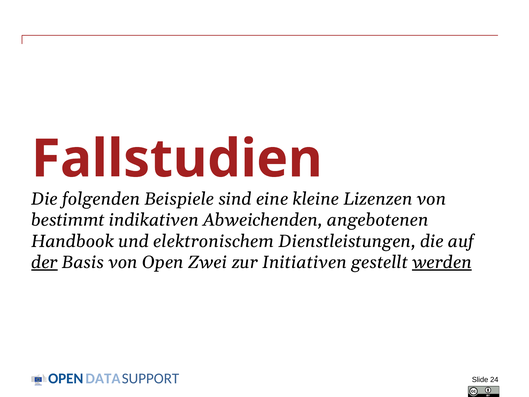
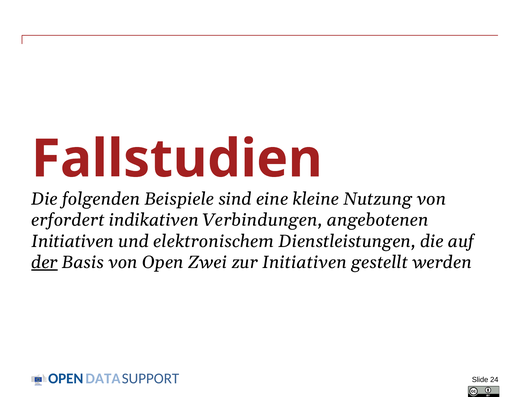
Lizenzen: Lizenzen -> Nutzung (378, 199)
bestimmt: bestimmt -> erfordert (68, 220)
Abweichenden: Abweichenden -> Verbindungen (263, 220)
Handbook: Handbook -> Initiativen (73, 241)
werden underline: present -> none (442, 262)
